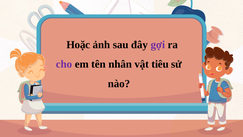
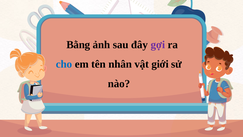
Hoặc: Hoặc -> Bằng (78, 45)
cho colour: purple -> blue (64, 64)
tiêu: tiêu -> giới (160, 64)
